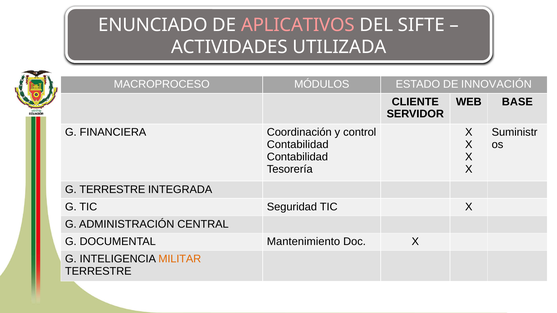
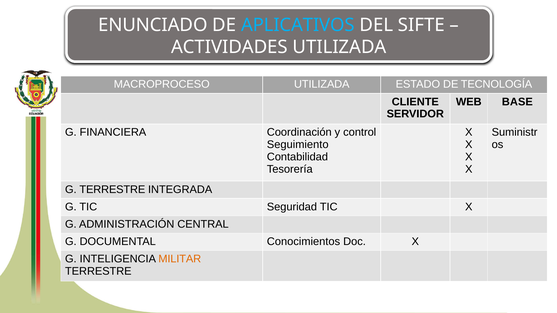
APLICATIVOS colour: pink -> light blue (298, 25)
MACROPROCESO MÓDULOS: MÓDULOS -> UTILIZADA (322, 84)
INNOVACIÓN: INNOVACIÓN -> TECNOLOGÍA (496, 84)
Contabilidad: Contabilidad -> Seguimiento (298, 145)
Mantenimiento: Mantenimiento -> Conocimientos (304, 242)
